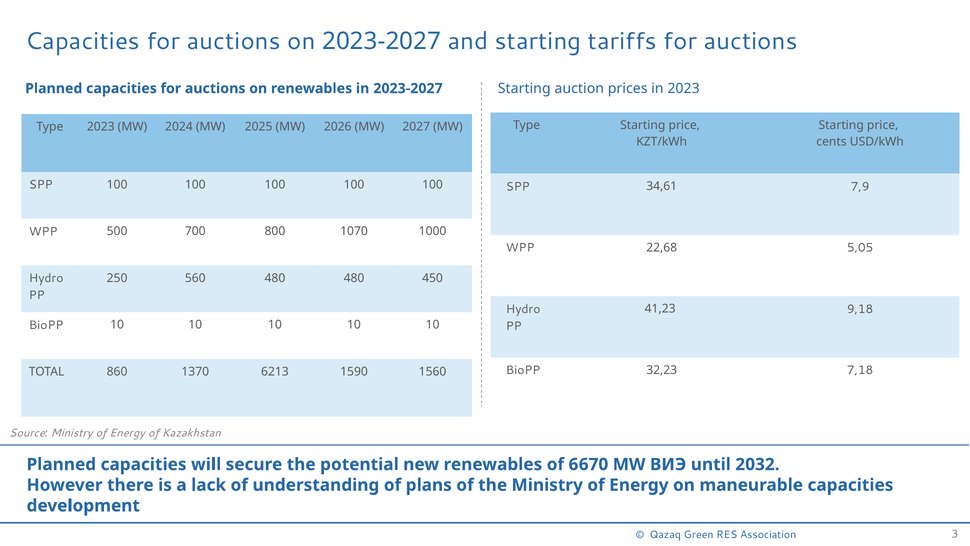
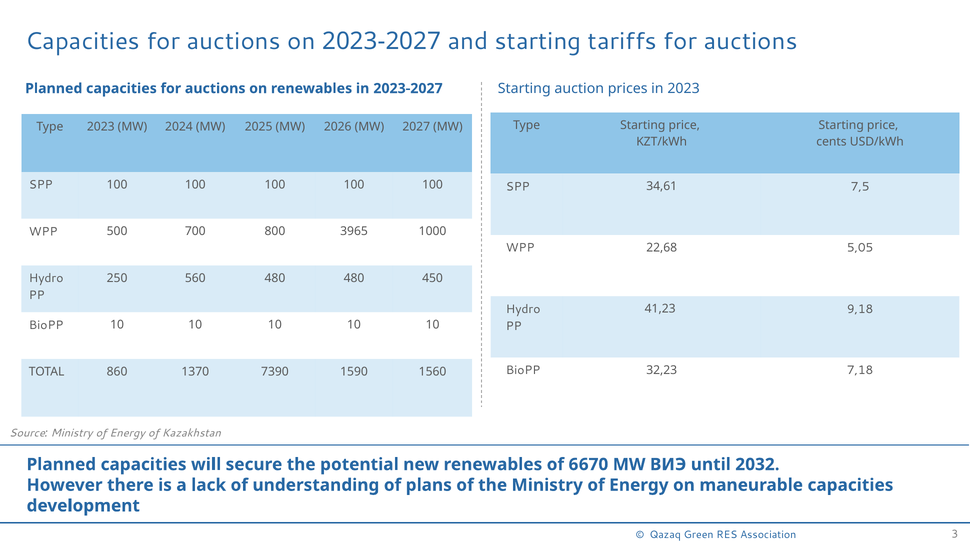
7,9: 7,9 -> 7,5 (860, 186)
1070: 1070 -> 3965 (354, 231)
6213: 6213 -> 7390 (275, 371)
